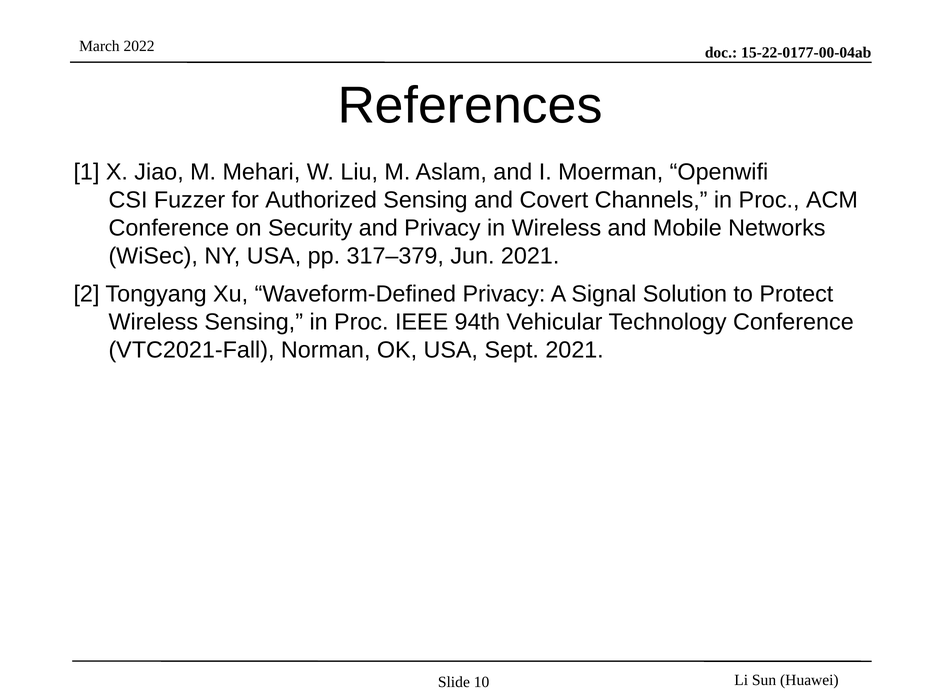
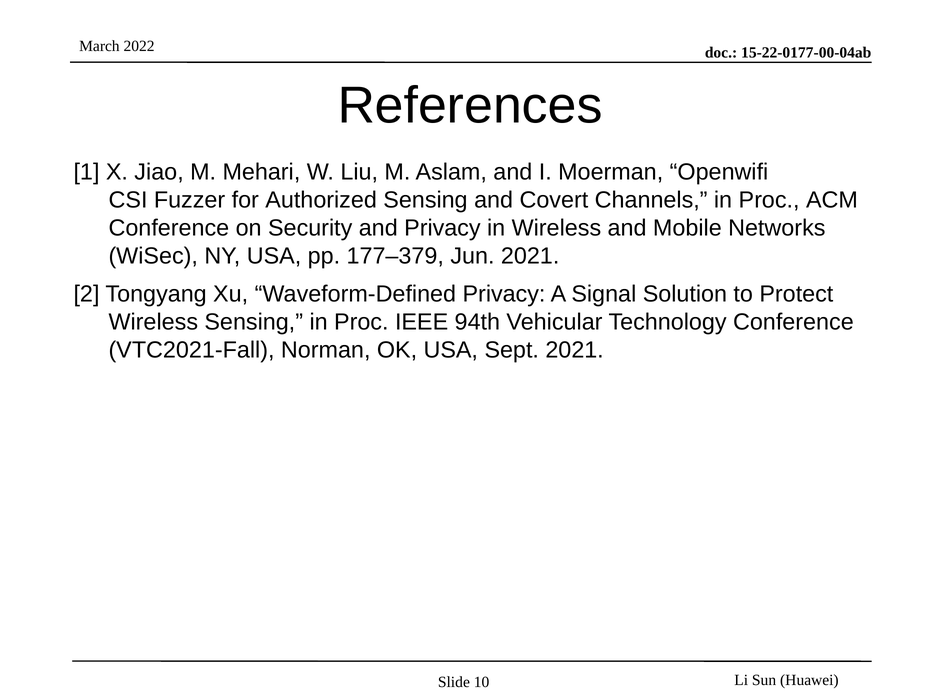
317–379: 317–379 -> 177–379 (395, 256)
